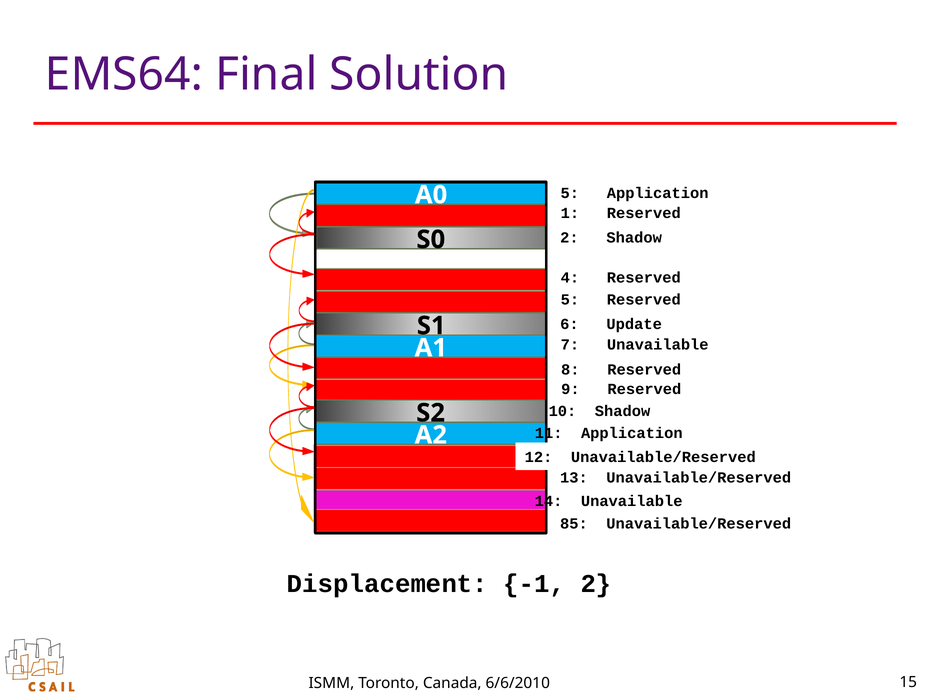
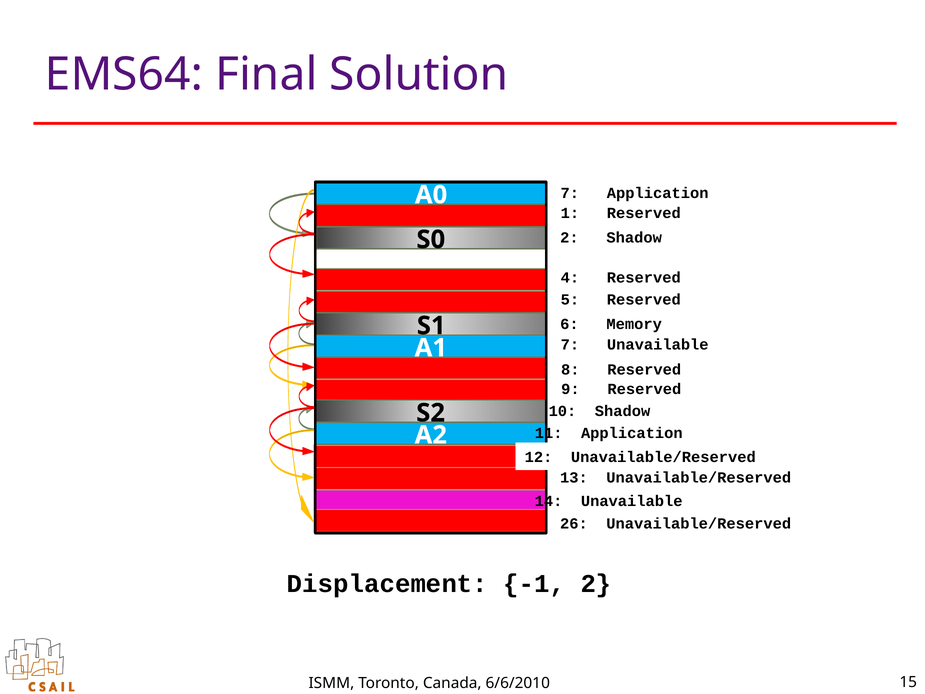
5: 5 -> 7 (570, 193)
Update: Update -> Memory (634, 324)
85: 85 -> 26 (574, 523)
